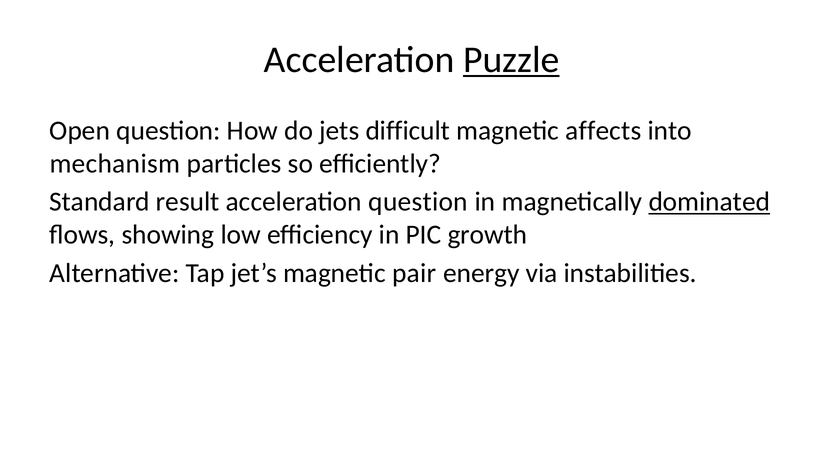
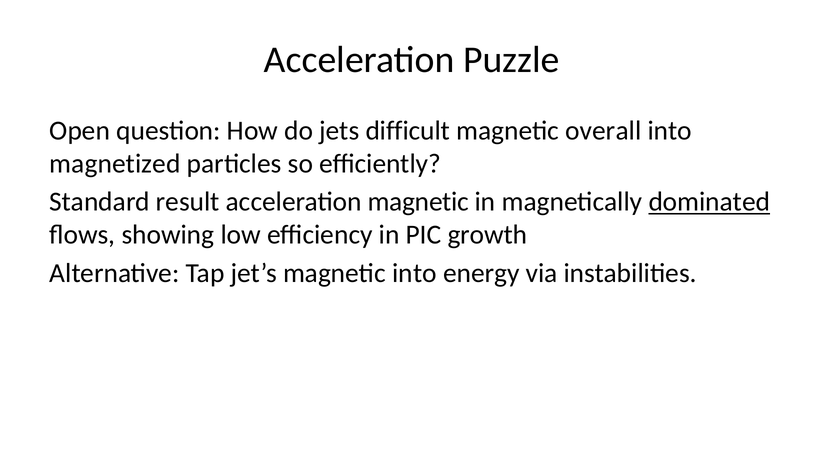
Puzzle underline: present -> none (511, 60)
affects: affects -> overall (603, 131)
mechanism: mechanism -> magnetized (115, 164)
acceleration question: question -> magnetic (418, 202)
magnetic pair: pair -> into (414, 273)
